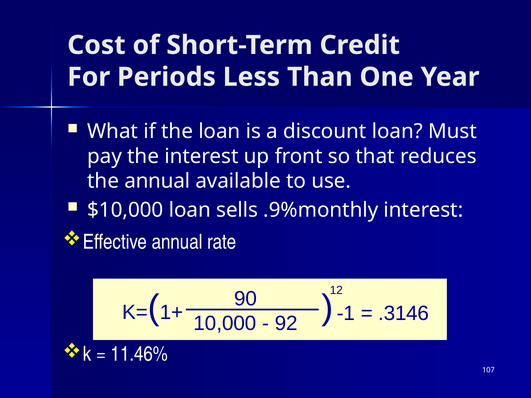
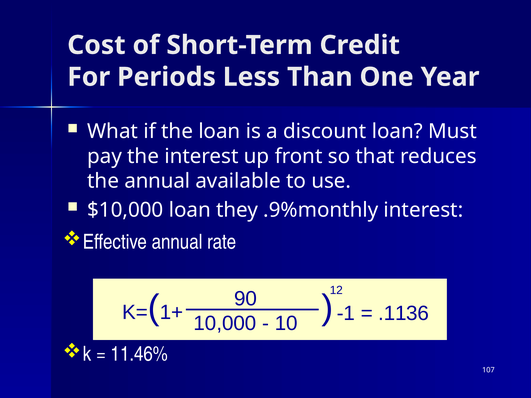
sells: sells -> they (237, 210)
.3146: .3146 -> .1136 (404, 313)
92: 92 -> 10 (286, 324)
